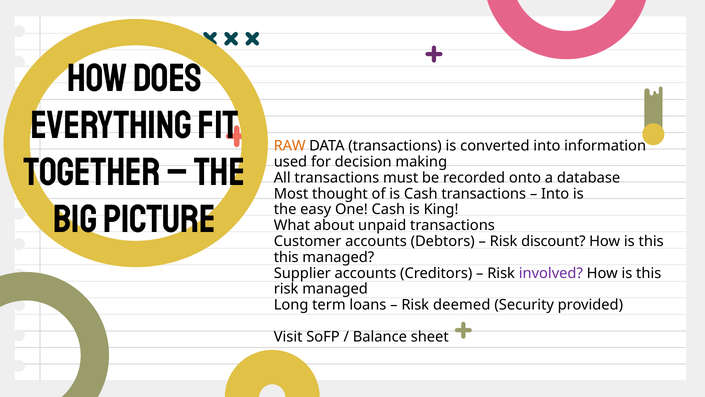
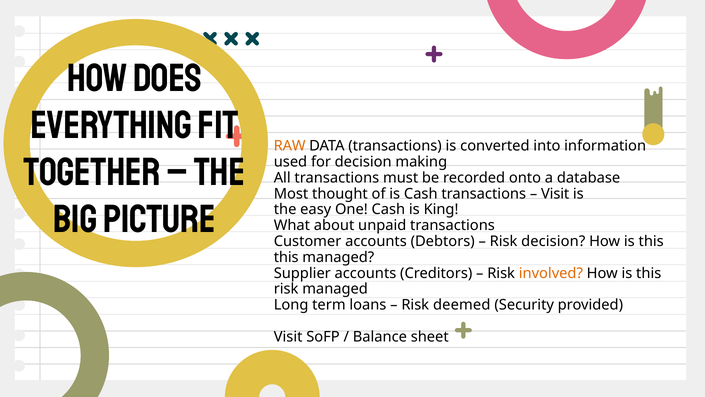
Into: Into -> Visit (555, 194)
Risk discount: discount -> decision (553, 241)
involved colour: purple -> orange (551, 273)
